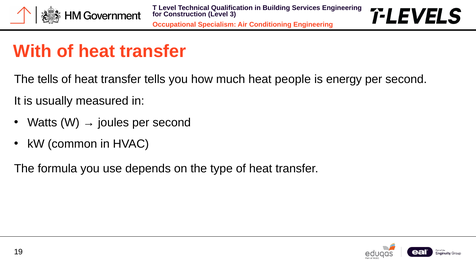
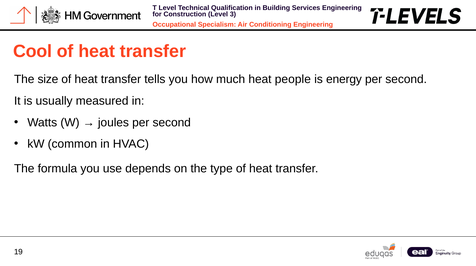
With: With -> Cool (33, 51)
The tells: tells -> size (48, 79)
